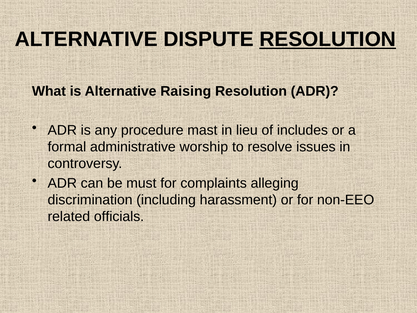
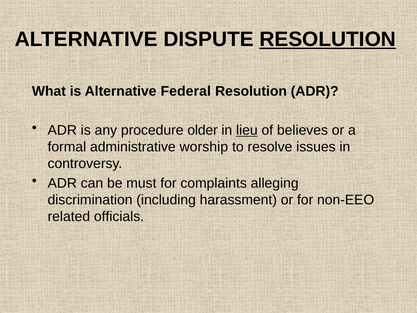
Raising: Raising -> Federal (186, 91)
mast: mast -> older (203, 130)
lieu underline: none -> present (247, 130)
includes: includes -> believes (302, 130)
